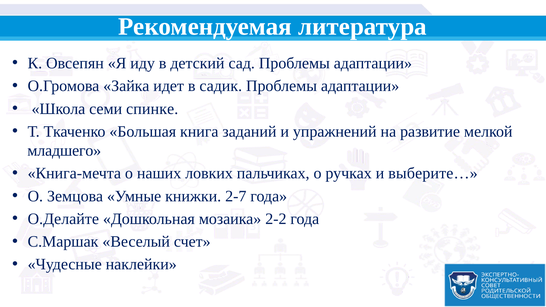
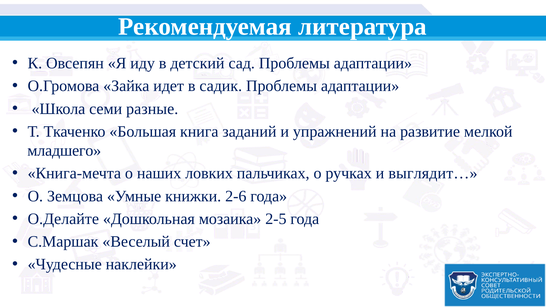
спинке: спинке -> разные (152, 109)
выберите…: выберите… -> выглядит… (433, 174)
2-7: 2-7 -> 2-6 (236, 197)
2-2: 2-2 -> 2-5 (276, 219)
